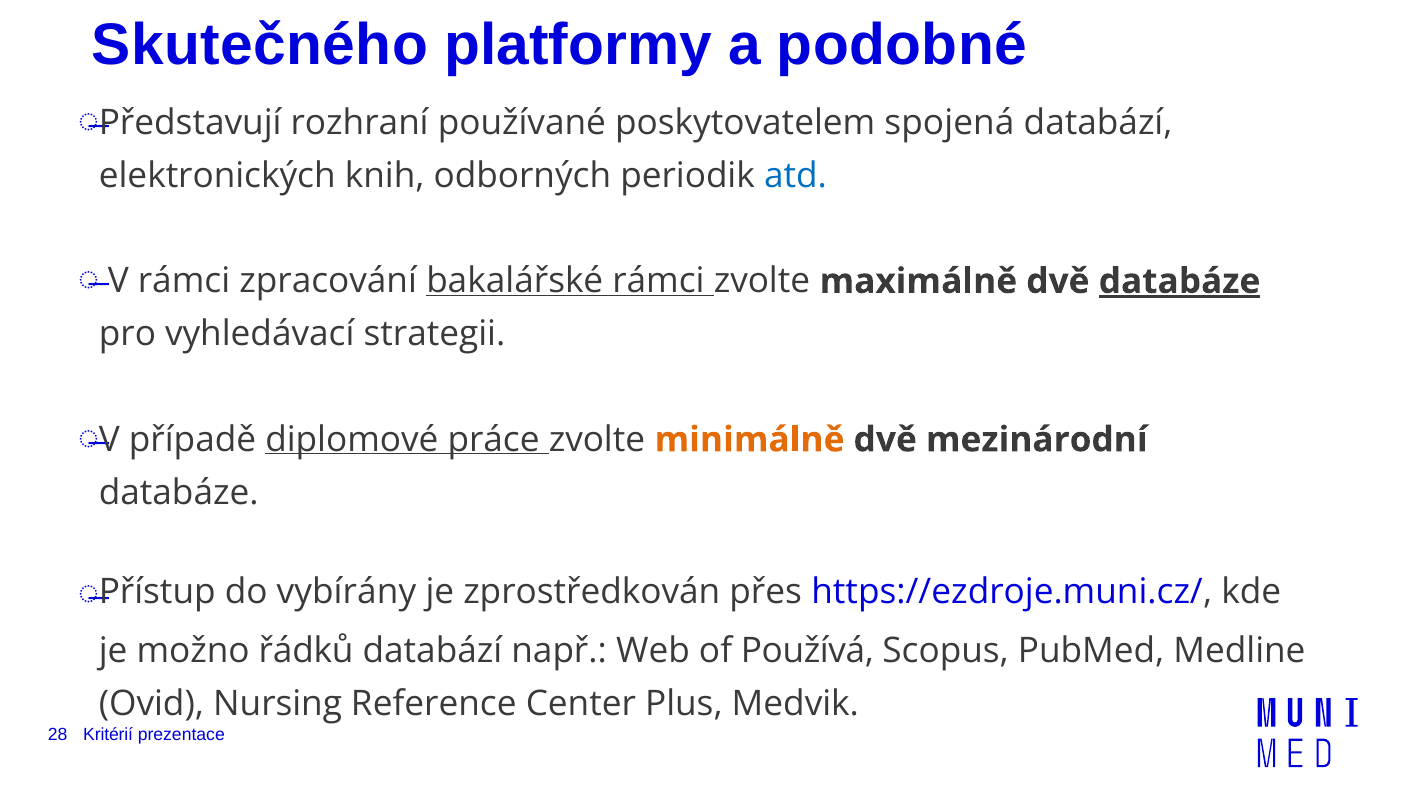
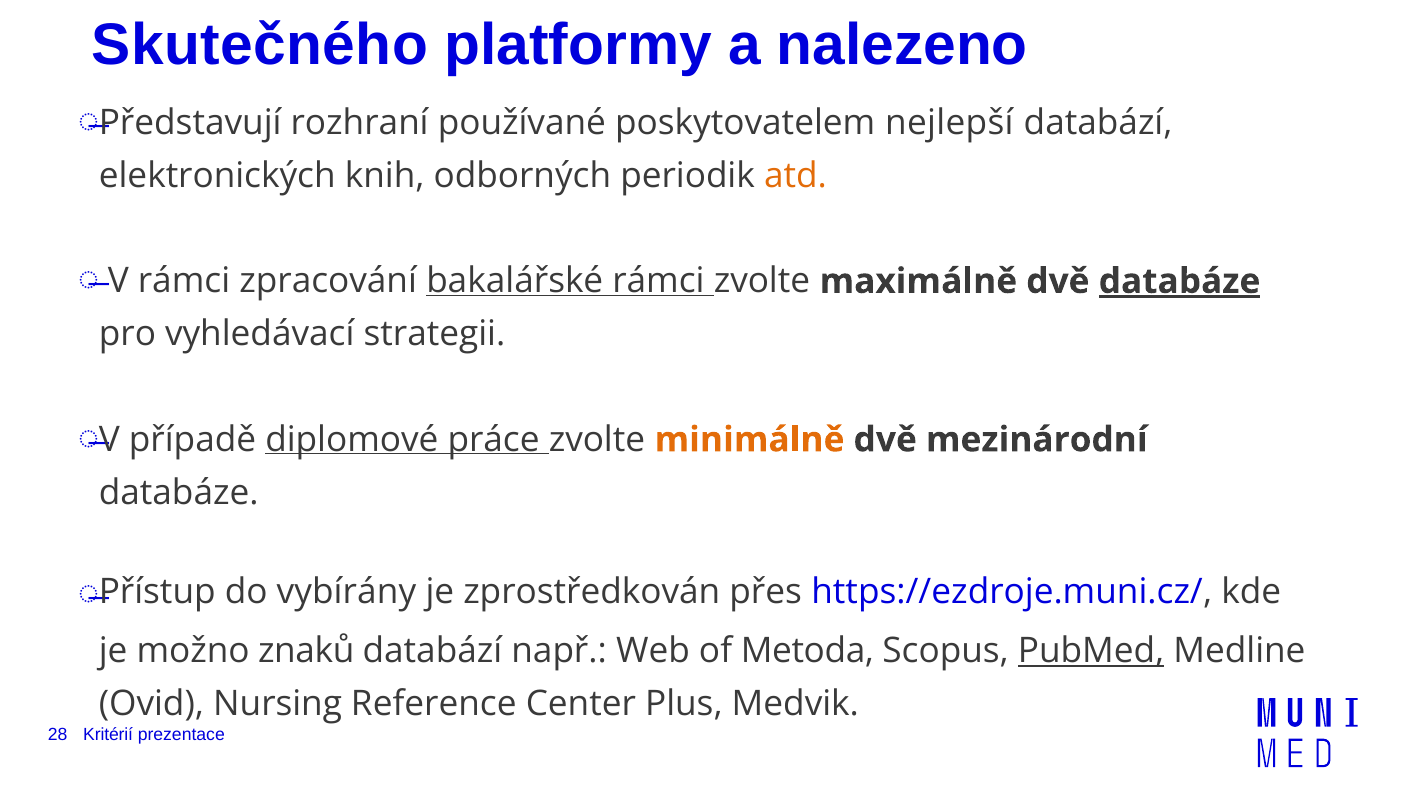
podobné: podobné -> nalezeno (902, 45)
spojená: spojená -> nejlepší (949, 123)
atd colour: blue -> orange (795, 176)
řádků: řádků -> znaků (306, 651)
Používá: Používá -> Metoda (807, 651)
PubMed underline: none -> present (1091, 651)
